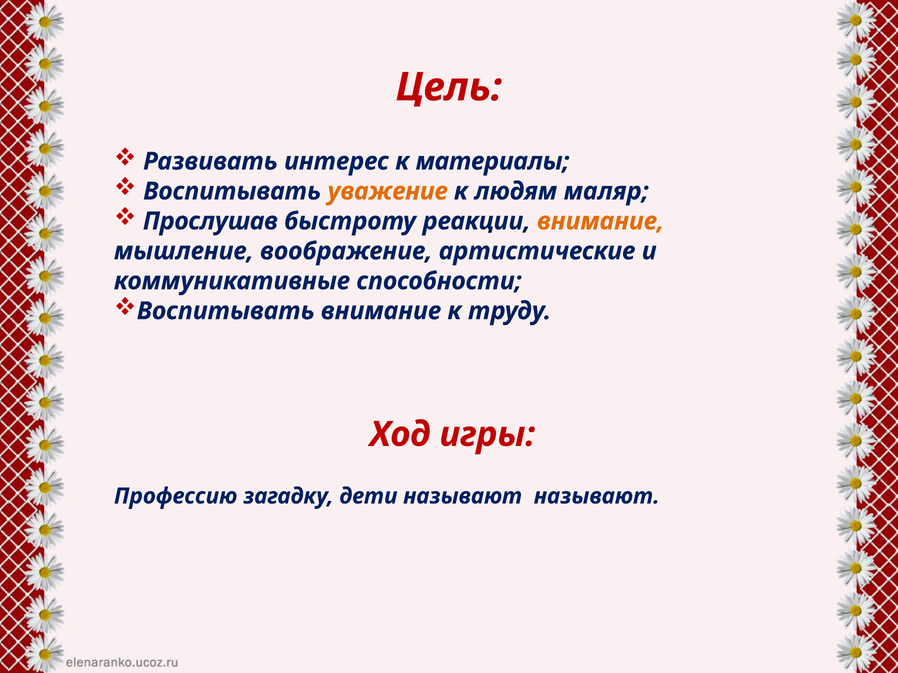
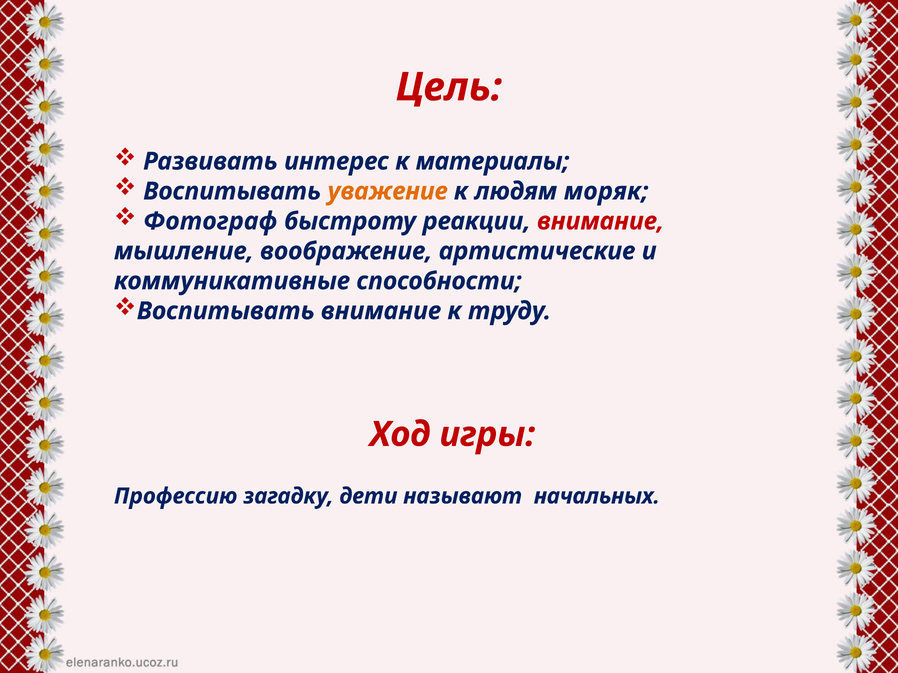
маляр: маляр -> моряк (606, 191)
Прослушав: Прослушав -> Фотограф (210, 221)
внимание colour: orange -> red (601, 221)
называют называют: называют -> начальных (597, 496)
